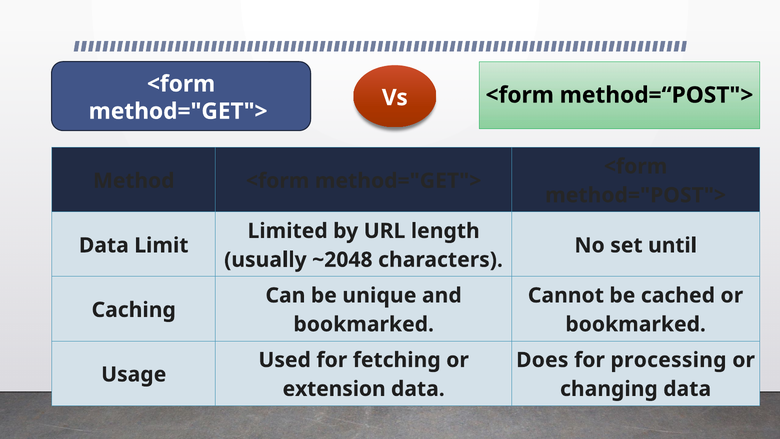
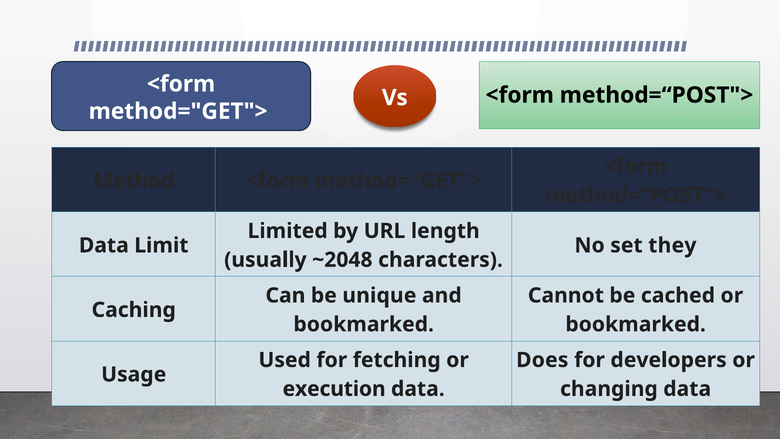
until: until -> they (672, 245)
processing: processing -> developers (669, 360)
extension: extension -> execution (334, 389)
